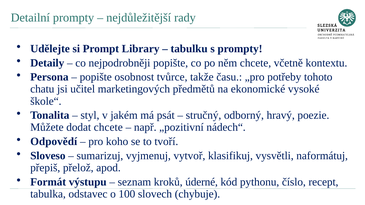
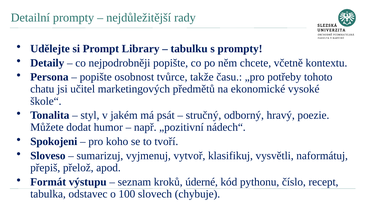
dodat chcete: chcete -> humor (108, 128)
Odpovědí: Odpovědí -> Spokojeni (54, 142)
